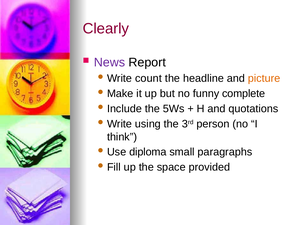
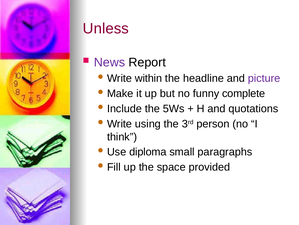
Clearly: Clearly -> Unless (106, 28)
count: count -> within (149, 78)
picture colour: orange -> purple (264, 78)
